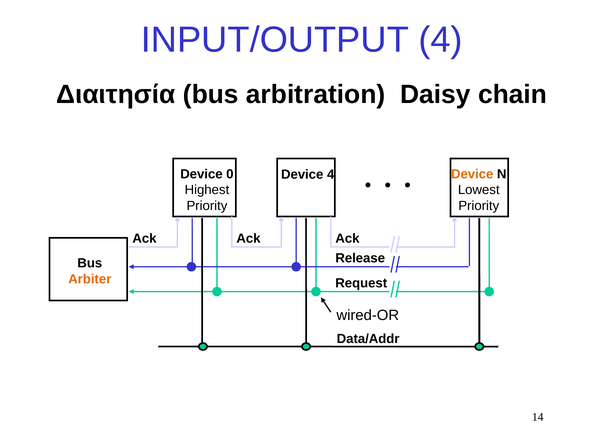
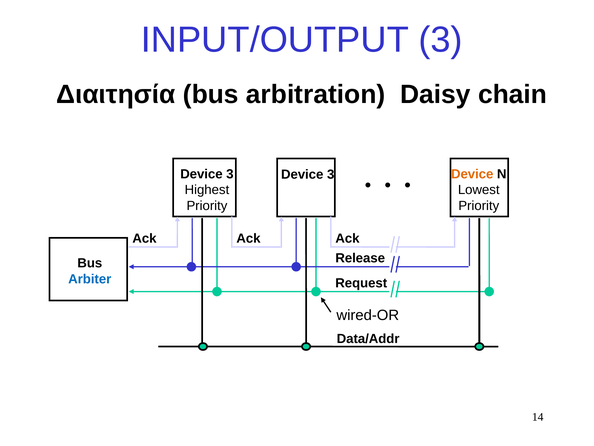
INPUT/OUTPUT 4: 4 -> 3 (441, 40)
0: 0 -> 3 (230, 174)
4: 4 -> 3 (331, 174)
Arbiter colour: orange -> blue (90, 279)
